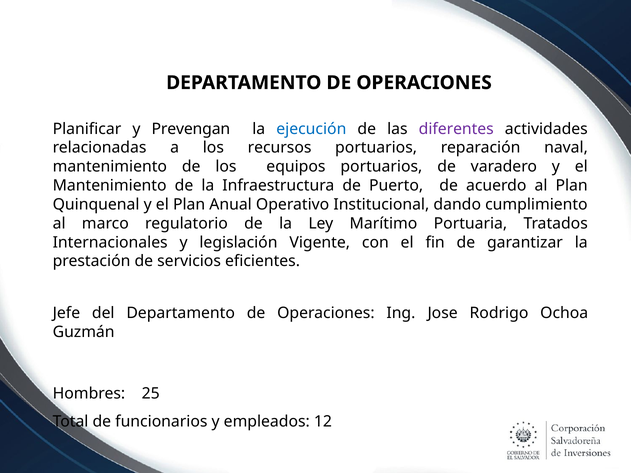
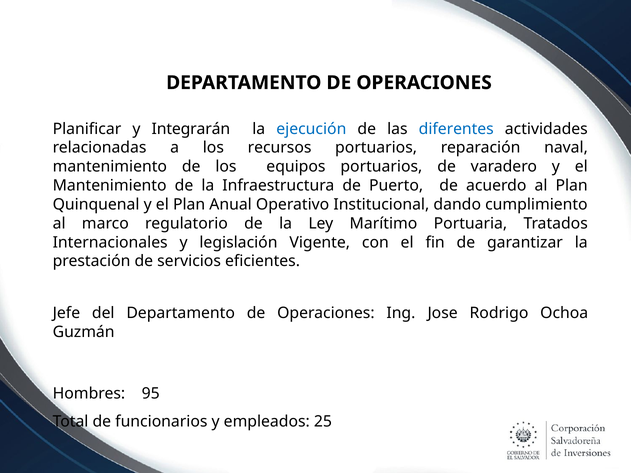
Prevengan: Prevengan -> Integrarán (191, 129)
diferentes colour: purple -> blue (456, 129)
25: 25 -> 95 (151, 394)
12: 12 -> 25 (323, 422)
